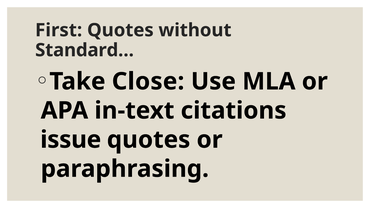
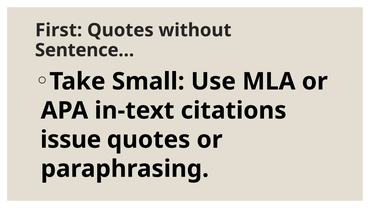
Standard…: Standard… -> Sentence… (85, 50)
Close: Close -> Small (148, 81)
